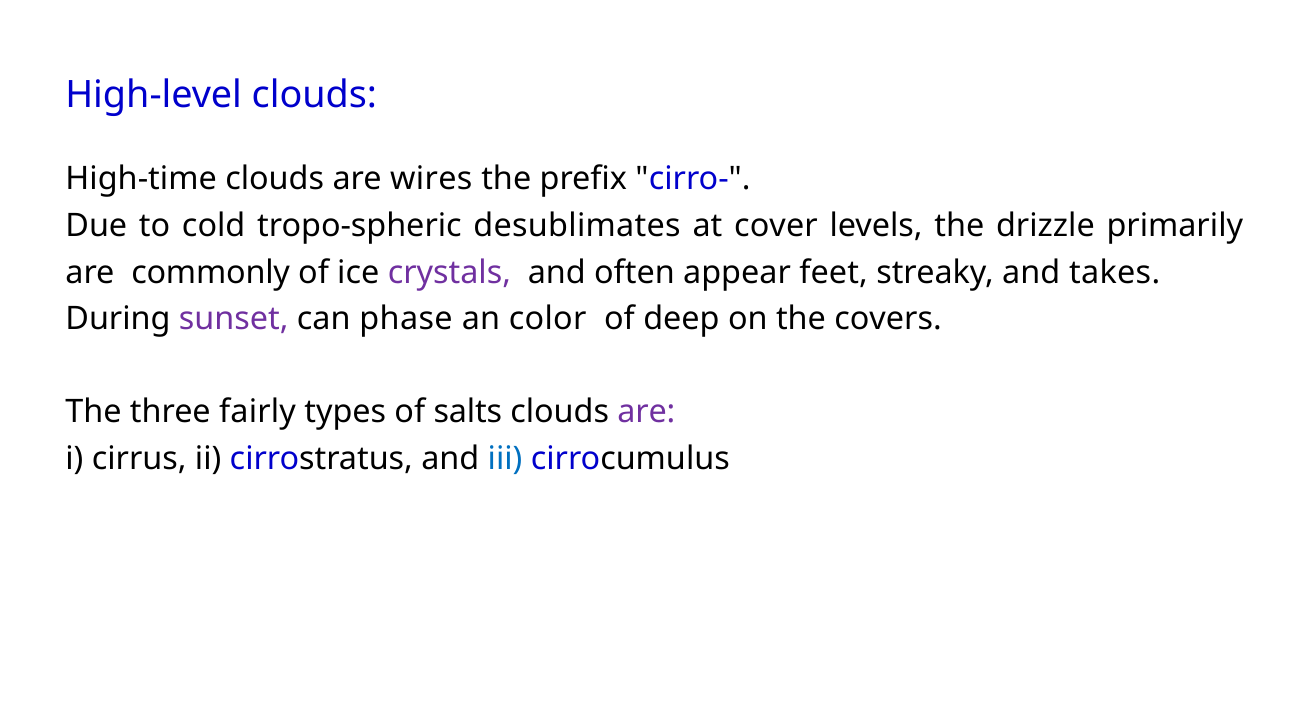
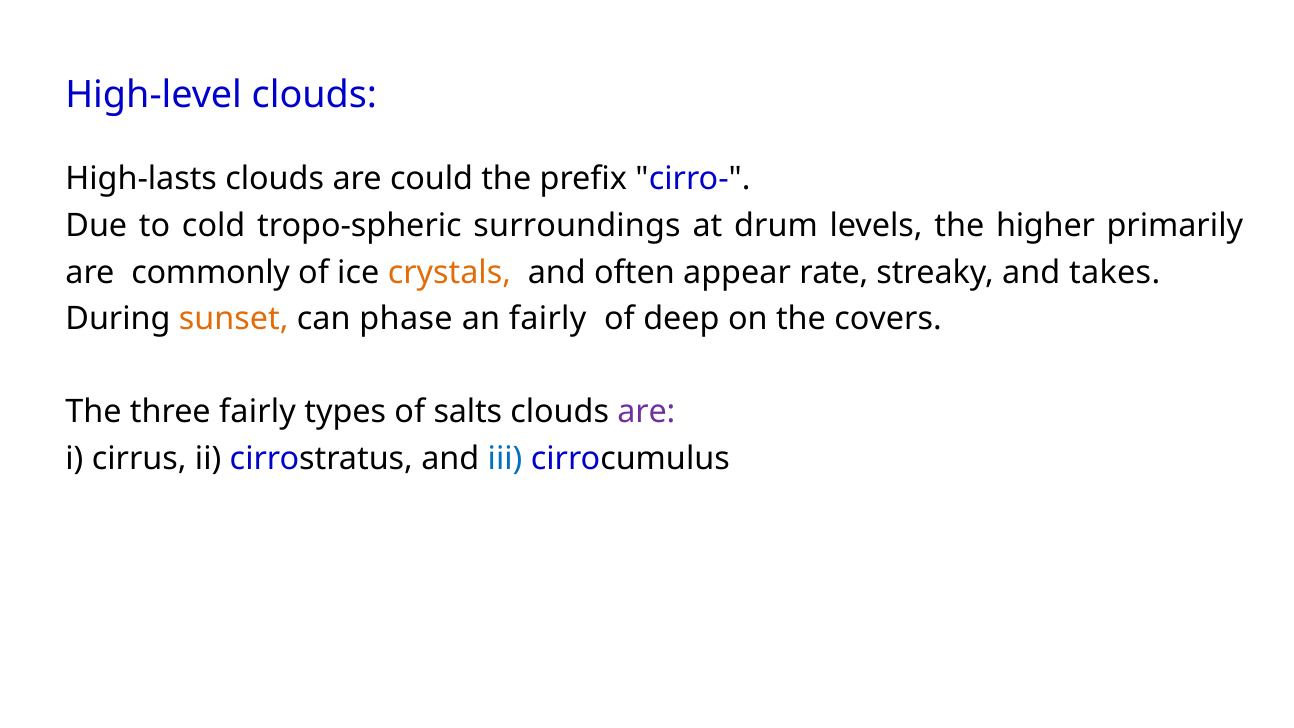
High-time: High-time -> High-lasts (141, 179)
wires: wires -> could (431, 179)
desublimates: desublimates -> surroundings (577, 226)
cover: cover -> drum (776, 226)
drizzle: drizzle -> higher (1045, 226)
crystals colour: purple -> orange (449, 272)
feet: feet -> rate (834, 272)
sunset colour: purple -> orange (234, 319)
an color: color -> fairly (548, 319)
